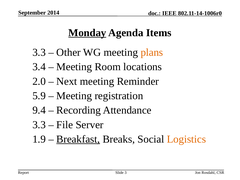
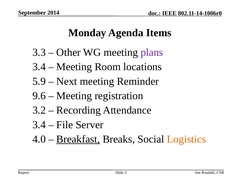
Monday underline: present -> none (87, 33)
plans colour: orange -> purple (152, 52)
2.0: 2.0 -> 5.9 (39, 81)
5.9: 5.9 -> 9.6 (39, 96)
9.4: 9.4 -> 3.2 (39, 110)
3.3: 3.3 -> 3.4 (39, 125)
1.9: 1.9 -> 4.0 (39, 139)
